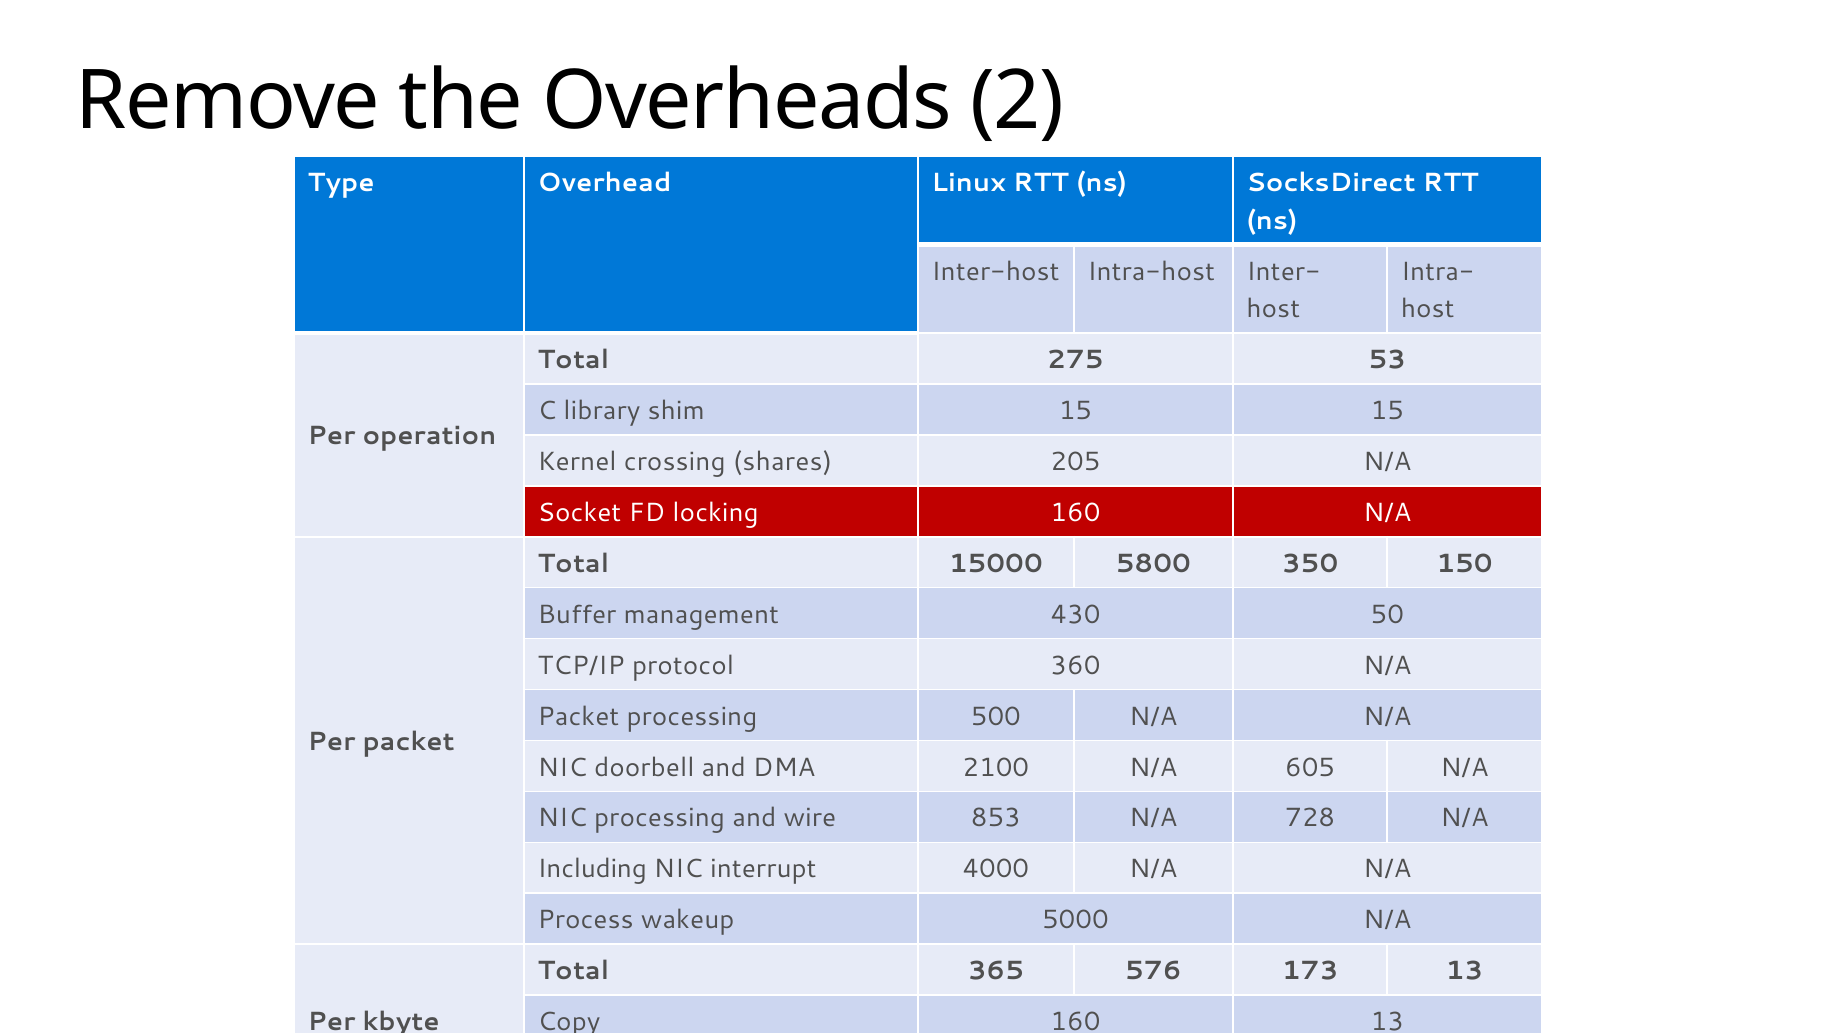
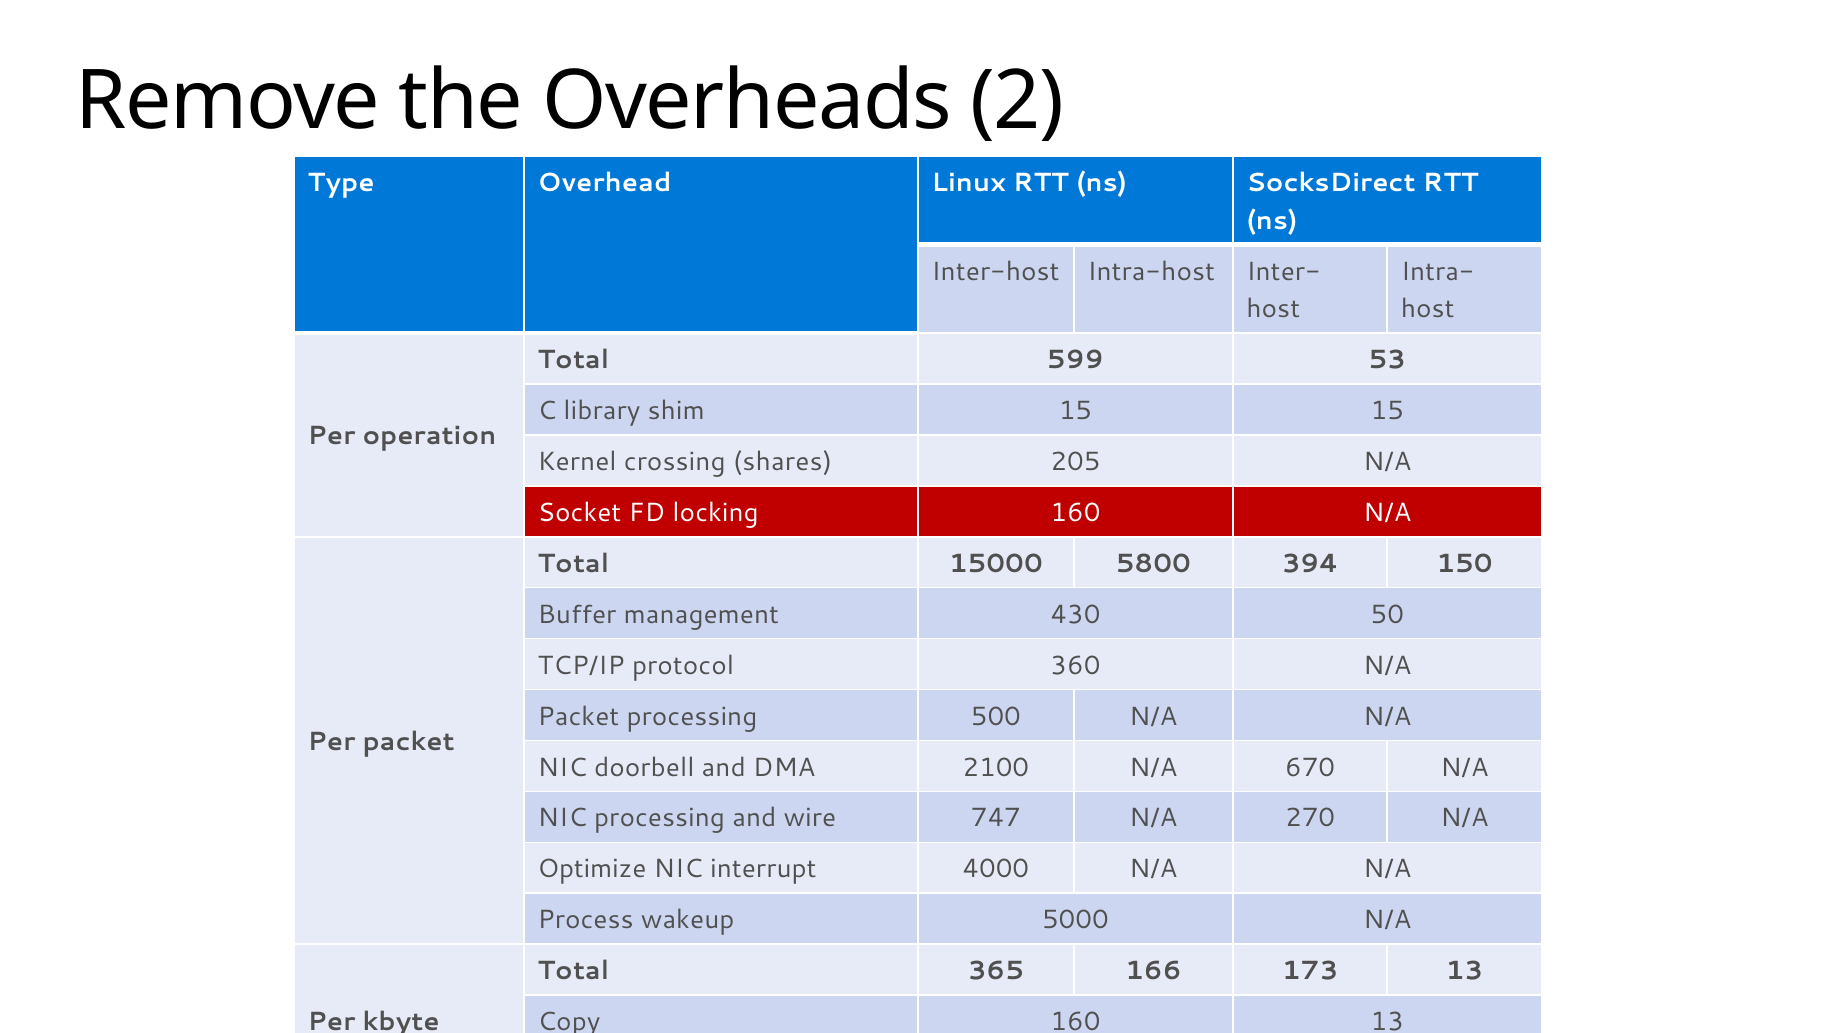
275: 275 -> 599 (1075, 360)
350: 350 -> 394 (1310, 563)
605: 605 -> 670 (1310, 767)
853: 853 -> 747 (996, 818)
728: 728 -> 270 (1310, 818)
Including: Including -> Optimize (592, 869)
576: 576 -> 166 (1153, 971)
